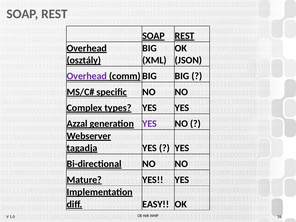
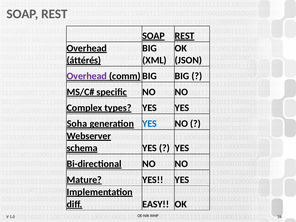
osztály: osztály -> áttérés (84, 60)
Azzal: Azzal -> Soha (77, 124)
YES colour: purple -> blue (150, 124)
tagadja: tagadja -> schema (82, 148)
